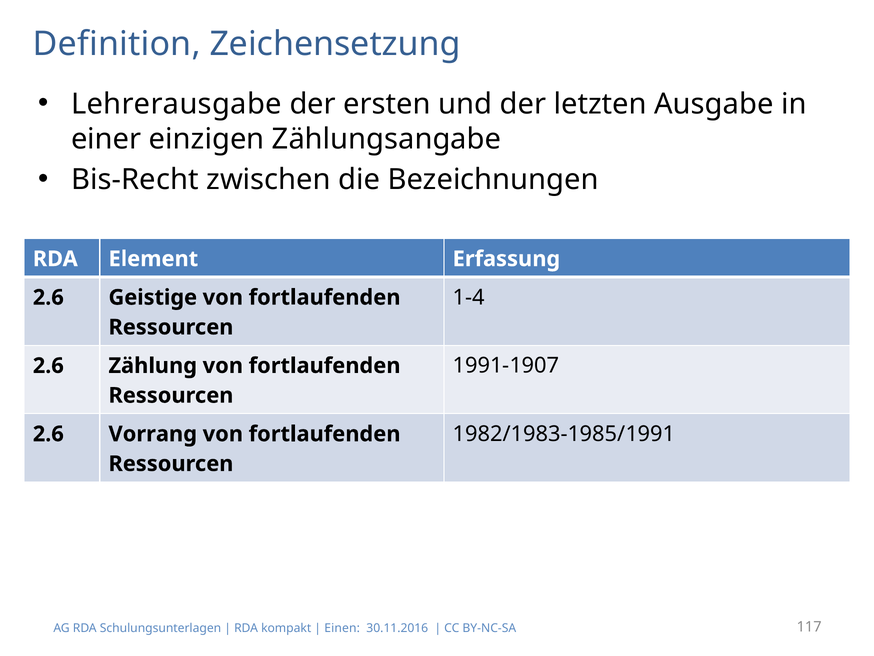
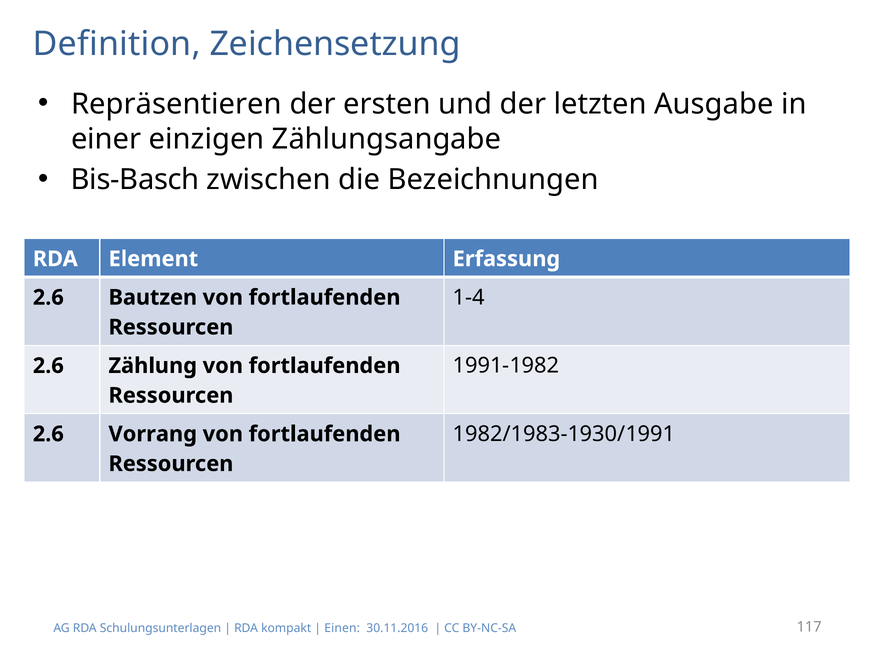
Lehrerausgabe: Lehrerausgabe -> Repräsentieren (176, 104)
Bis-Recht: Bis-Recht -> Bis-Basch (135, 180)
Geistige: Geistige -> Bautzen (153, 297)
1991-1907: 1991-1907 -> 1991-1982 (506, 365)
1982/1983-1985/1991: 1982/1983-1985/1991 -> 1982/1983-1930/1991 (564, 434)
